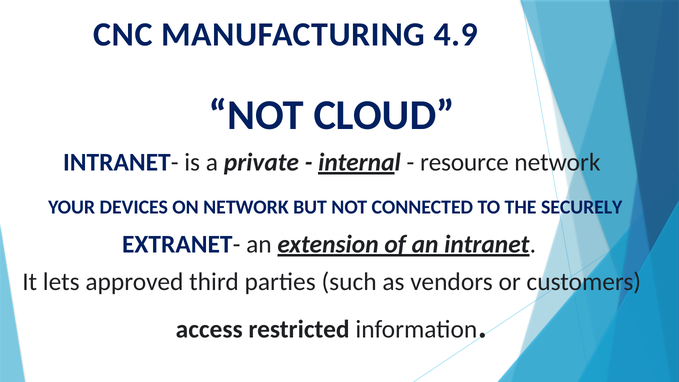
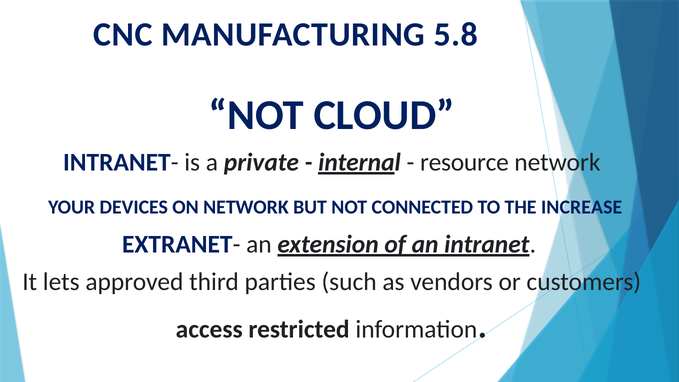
4.9: 4.9 -> 5.8 (456, 35)
SECURELY: SECURELY -> INCREASE (582, 207)
